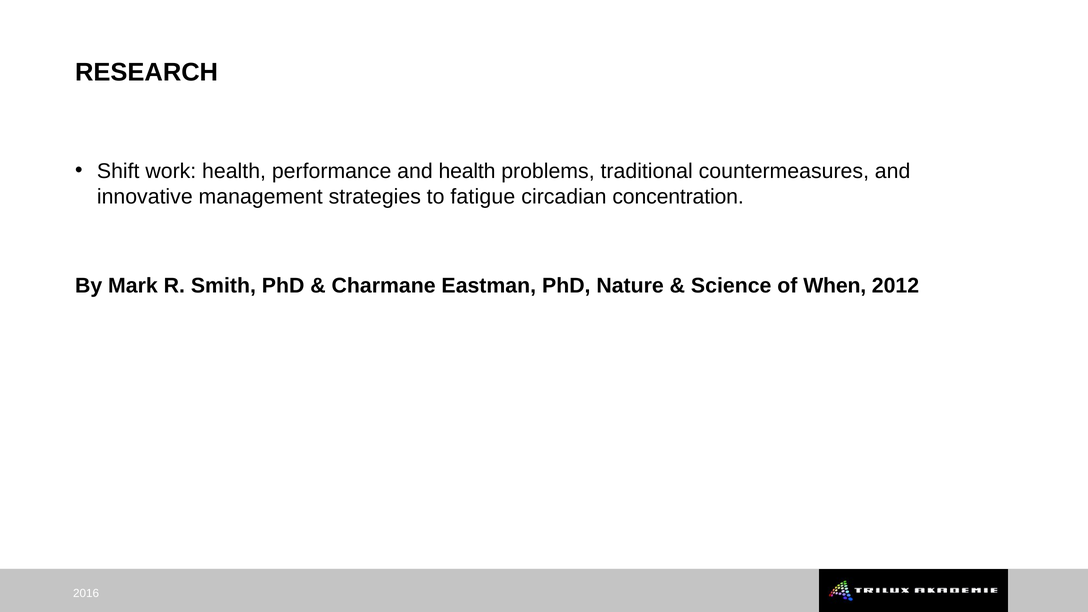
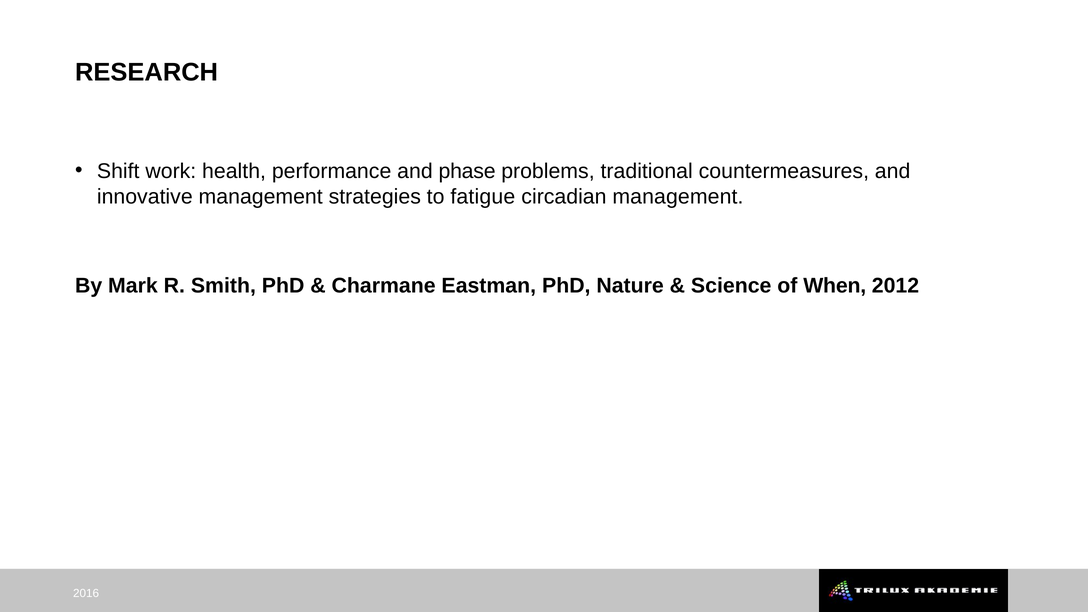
and health: health -> phase (467, 171)
circadian concentration: concentration -> management (678, 197)
